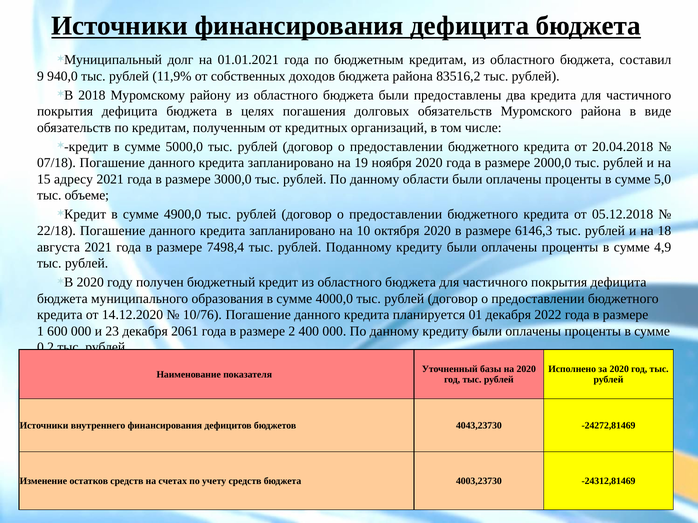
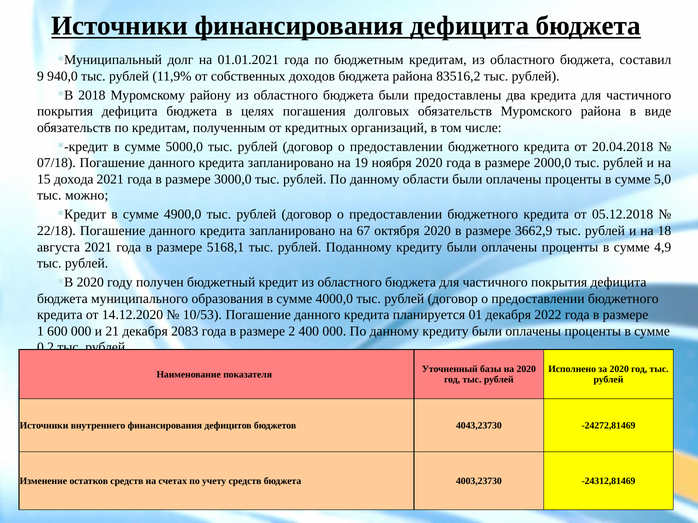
адресу: адресу -> дохода (74, 179)
объеме: объеме -> можно (87, 196)
10: 10 -> 67 (363, 231)
6146,3: 6146,3 -> 3662,9 (534, 231)
7498,4: 7498,4 -> 5168,1 (225, 247)
10/76: 10/76 -> 10/53 (202, 315)
23: 23 -> 21 (112, 331)
2061: 2061 -> 2083 (185, 331)
